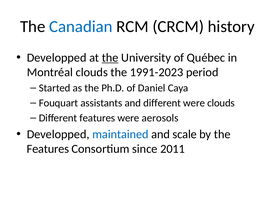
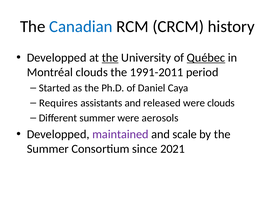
Québec underline: none -> present (206, 58)
1991-2023: 1991-2023 -> 1991-2011 (157, 72)
Fouquart: Fouquart -> Requires (58, 103)
and different: different -> released (162, 103)
Different features: features -> summer (97, 118)
maintained colour: blue -> purple (120, 134)
Features: Features -> Summer (48, 149)
2011: 2011 -> 2021 (173, 149)
